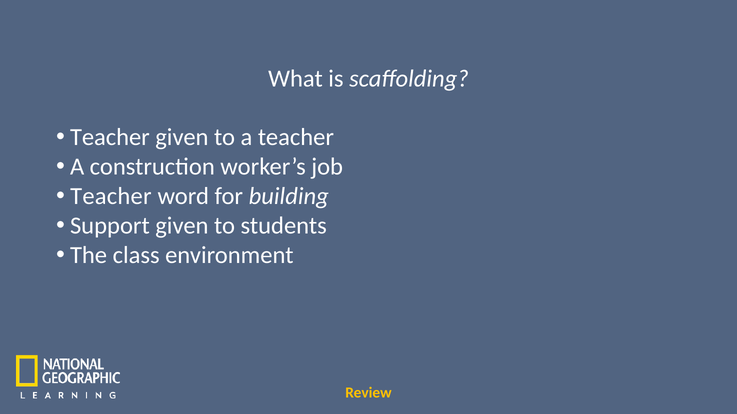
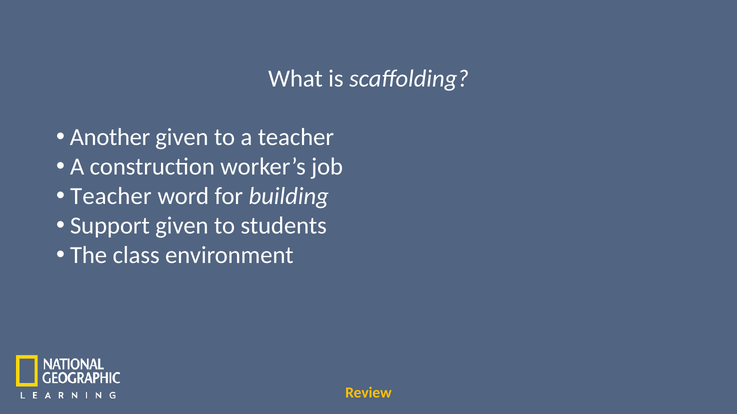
Teacher: Teacher -> Another (110, 138)
